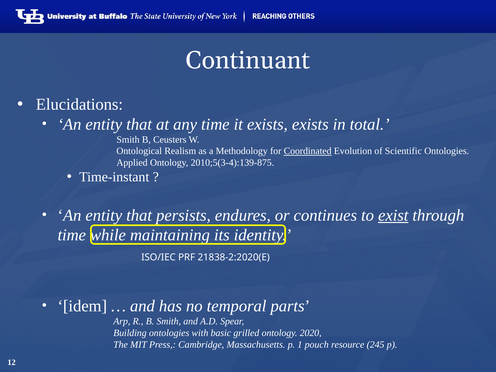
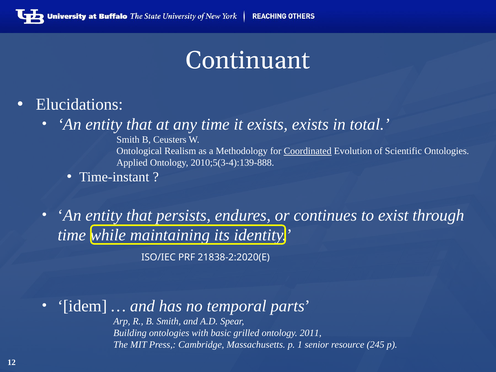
2010;5(3-4):139-875: 2010;5(3-4):139-875 -> 2010;5(3-4):139-888 (232, 163)
exist underline: present -> none (393, 215)
2020: 2020 -> 2011 (311, 333)
pouch: pouch -> senior (317, 345)
